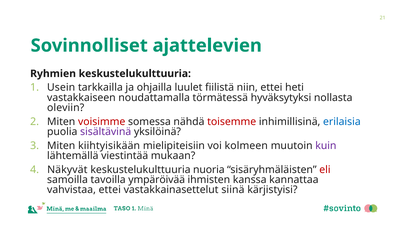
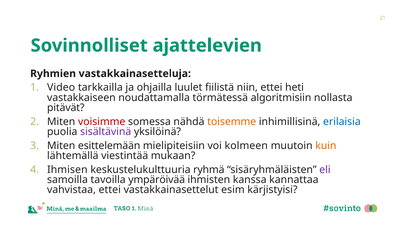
Ryhmien keskustelukulttuuria: keskustelukulttuuria -> vastakkainasetteluja (135, 74)
Usein: Usein -> Video (61, 88)
hyväksytyksi: hyväksytyksi -> algoritmisiin (281, 98)
oleviin: oleviin -> pitävät (66, 108)
toisemme colour: red -> orange (232, 122)
kiihtyisikään: kiihtyisikään -> esittelemään (109, 146)
kuin colour: purple -> orange (326, 146)
Näkyvät: Näkyvät -> Ihmisen (67, 170)
nuoria: nuoria -> ryhmä (209, 170)
eli colour: red -> purple (325, 170)
siinä: siinä -> esim (233, 190)
